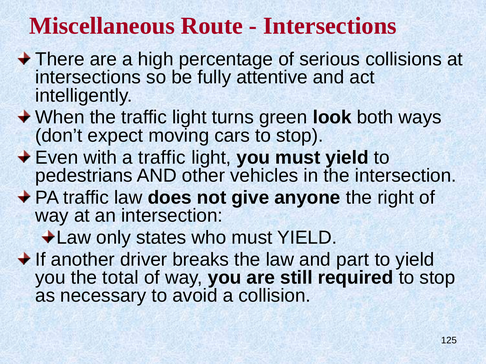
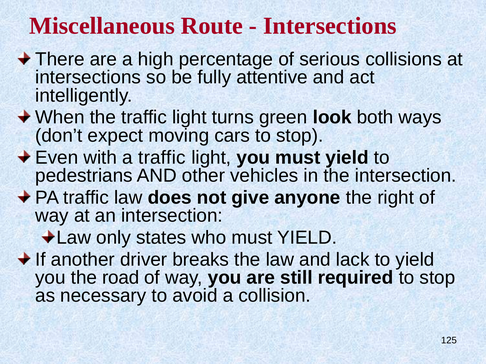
part: part -> lack (353, 260)
total: total -> road (121, 278)
